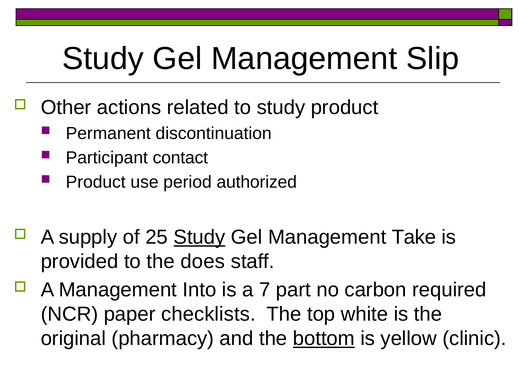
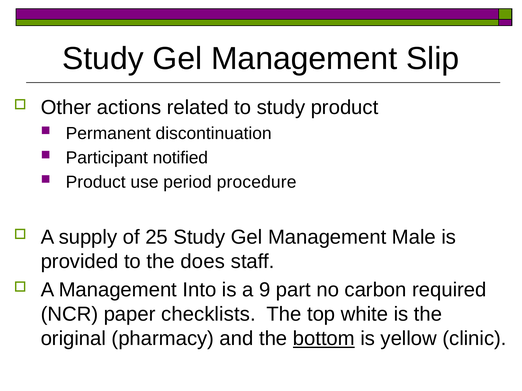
contact: contact -> notified (180, 158)
authorized: authorized -> procedure (257, 182)
Study underline: present -> none (199, 238)
Take: Take -> Male (414, 238)
7: 7 -> 9 (265, 290)
